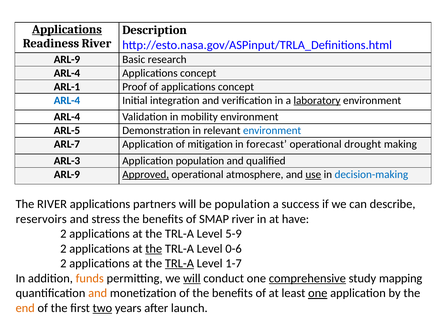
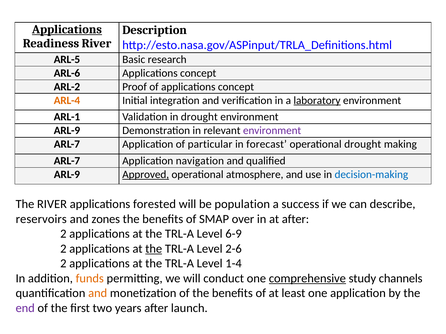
ARL-9: ARL-9 -> ARL-5 (67, 60)
ARL-4: ARL-4 -> ARL-6 (67, 73)
ARL-1: ARL-1 -> ARL-2 (67, 87)
ARL-4 colour: blue -> orange (67, 100)
ARL-4: ARL-4 -> ARL-1 (67, 117)
in mobility: mobility -> drought (199, 117)
ARL-5: ARL-5 -> ARL-9 (67, 131)
environment colour: blue -> purple (272, 131)
mitigation: mitigation -> particular (210, 144)
ARL-3: ARL-3 -> ARL-7 (67, 161)
Application population: population -> navigation (200, 161)
use underline: present -> none (313, 175)
partners: partners -> forested (154, 204)
stress: stress -> zones (106, 219)
SMAP river: river -> over (243, 219)
at have: have -> after (295, 219)
5-9: 5-9 -> 6-9 (234, 234)
0-6: 0-6 -> 2-6 (234, 249)
TRL-A underline: present -> none (179, 264)
1-7: 1-7 -> 1-4 (234, 264)
will underline: present -> none (192, 279)
mapping: mapping -> channels (401, 279)
one underline: present -> none (318, 294)
end colour: orange -> purple (25, 308)
two underline: present -> none (102, 308)
